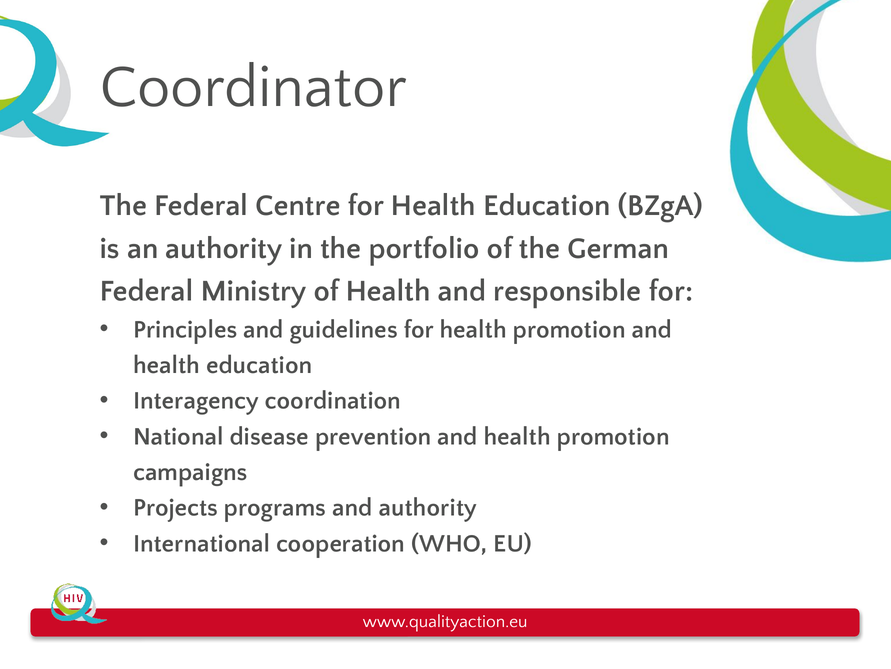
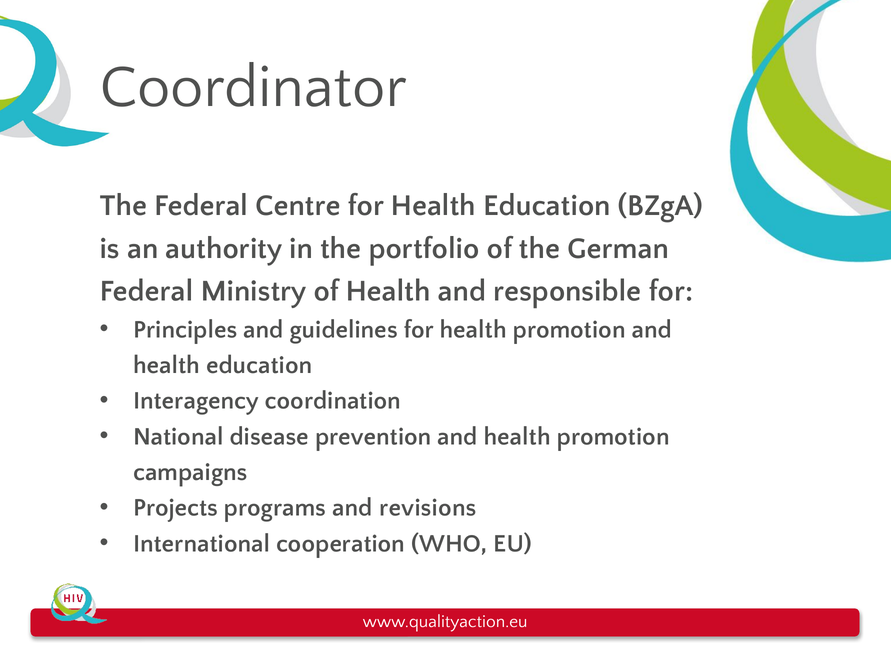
and authority: authority -> revisions (428, 507)
